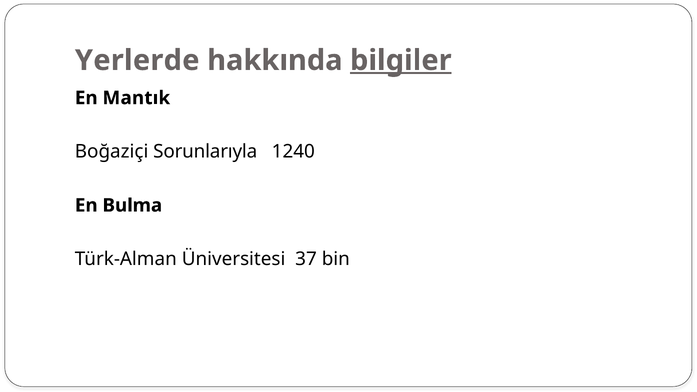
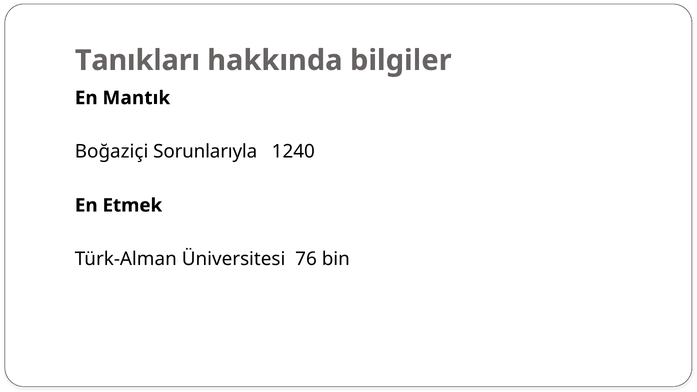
Yerlerde: Yerlerde -> Tanıkları (137, 60)
bilgiler underline: present -> none (401, 60)
Bulma: Bulma -> Etmek (132, 205)
37: 37 -> 76 (306, 259)
